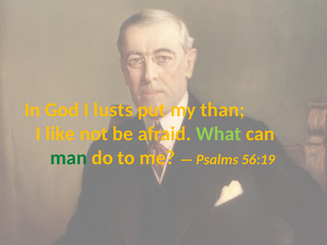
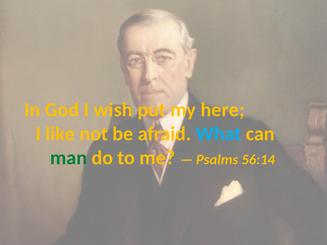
lusts: lusts -> wish (113, 110)
than: than -> here (223, 110)
What colour: light green -> light blue (219, 134)
56:19: 56:19 -> 56:14 (258, 160)
